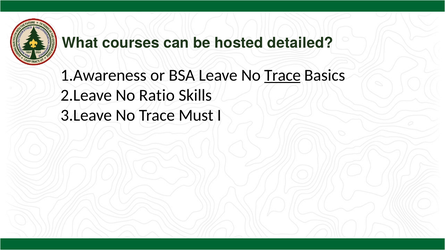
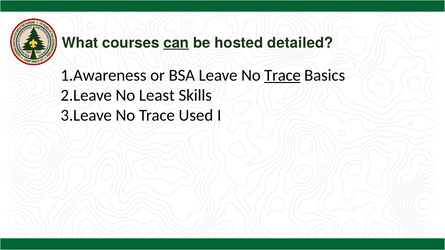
can underline: none -> present (176, 43)
Ratio: Ratio -> Least (157, 96)
Must: Must -> Used (196, 116)
